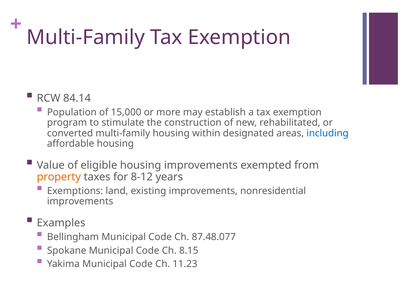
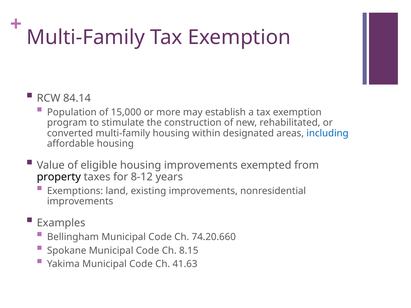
property colour: orange -> black (59, 177)
87.48.077: 87.48.077 -> 74.20.660 (214, 237)
11.23: 11.23 -> 41.63 (185, 264)
